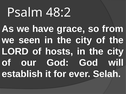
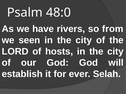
48:2: 48:2 -> 48:0 (58, 13)
grace: grace -> rivers (71, 29)
